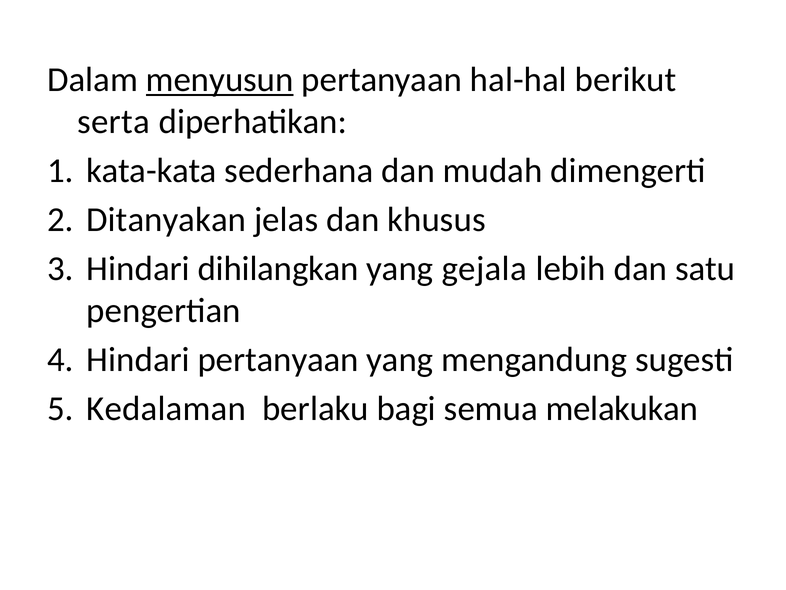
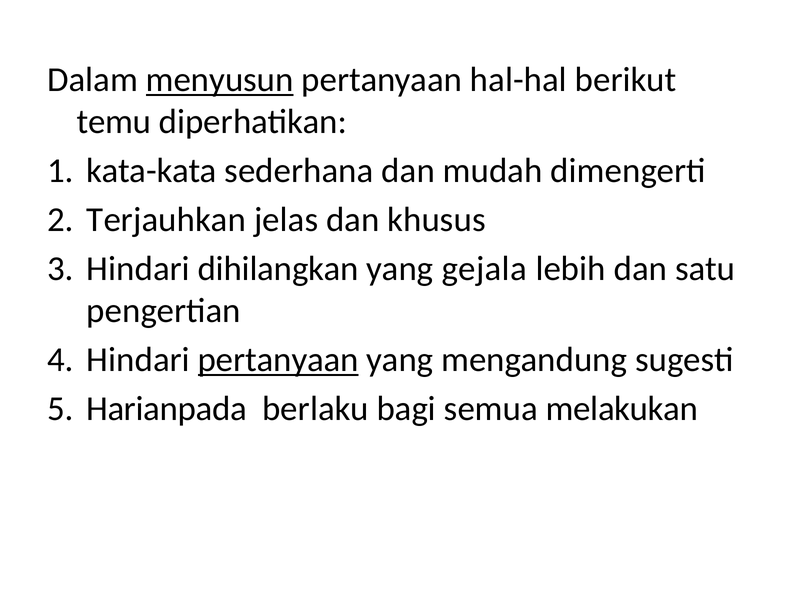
serta: serta -> temu (114, 122)
Ditanyakan: Ditanyakan -> Terjauhkan (166, 220)
pertanyaan underline: none -> present (278, 360)
Kedalaman: Kedalaman -> Harianpada (166, 408)
